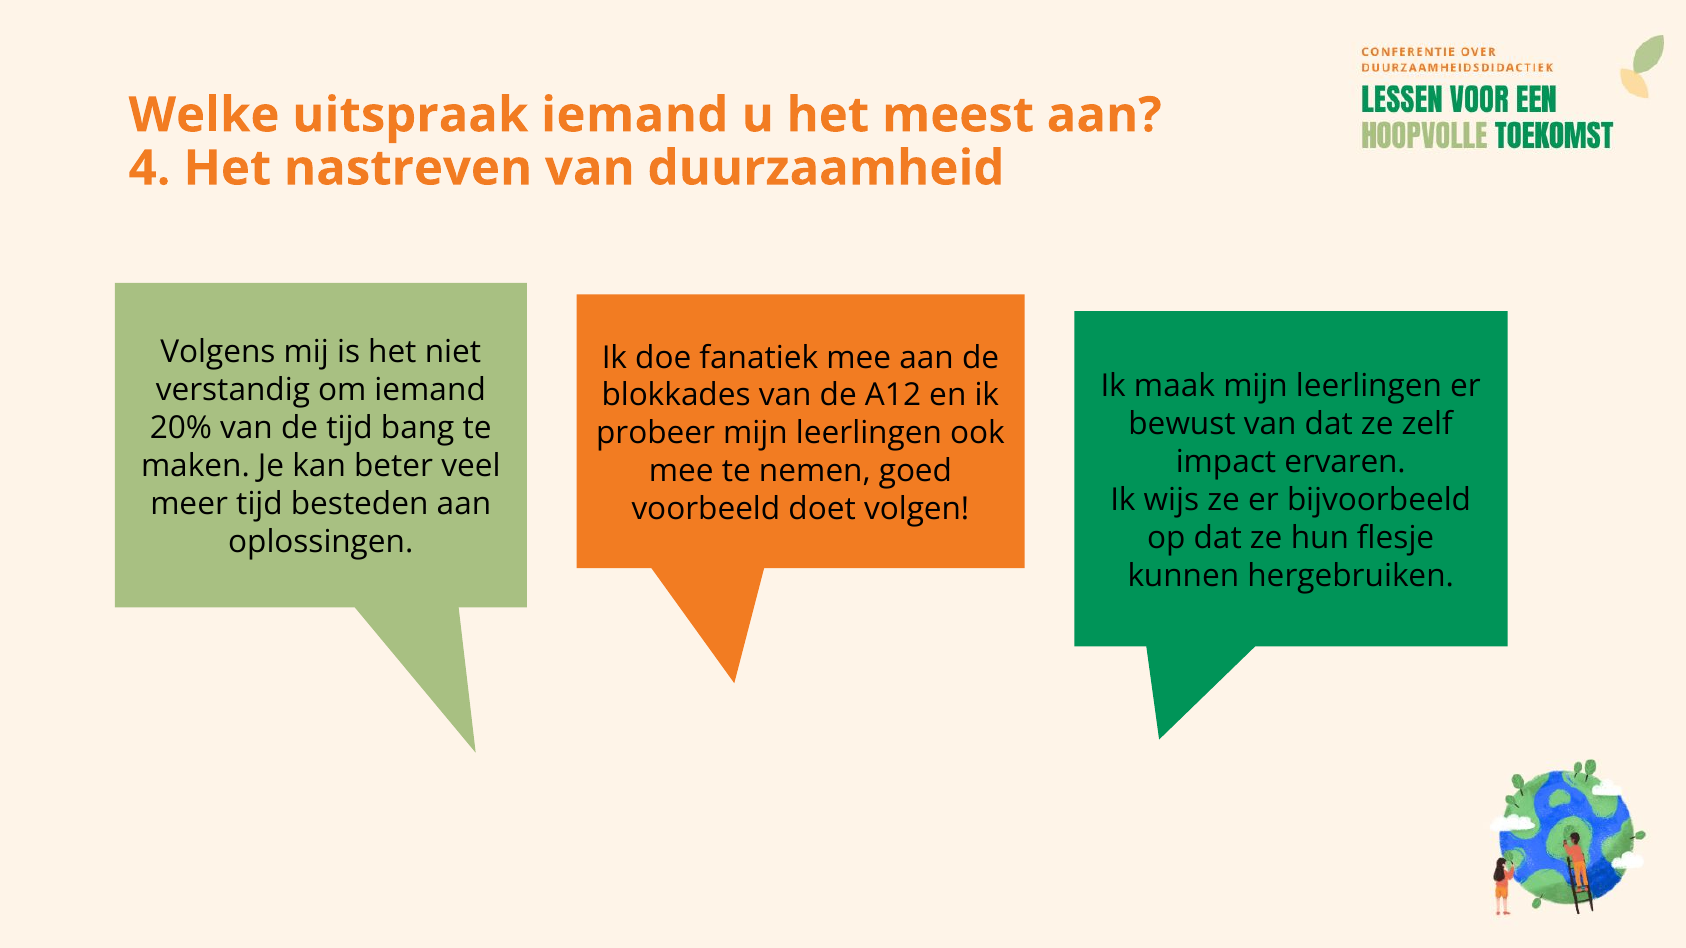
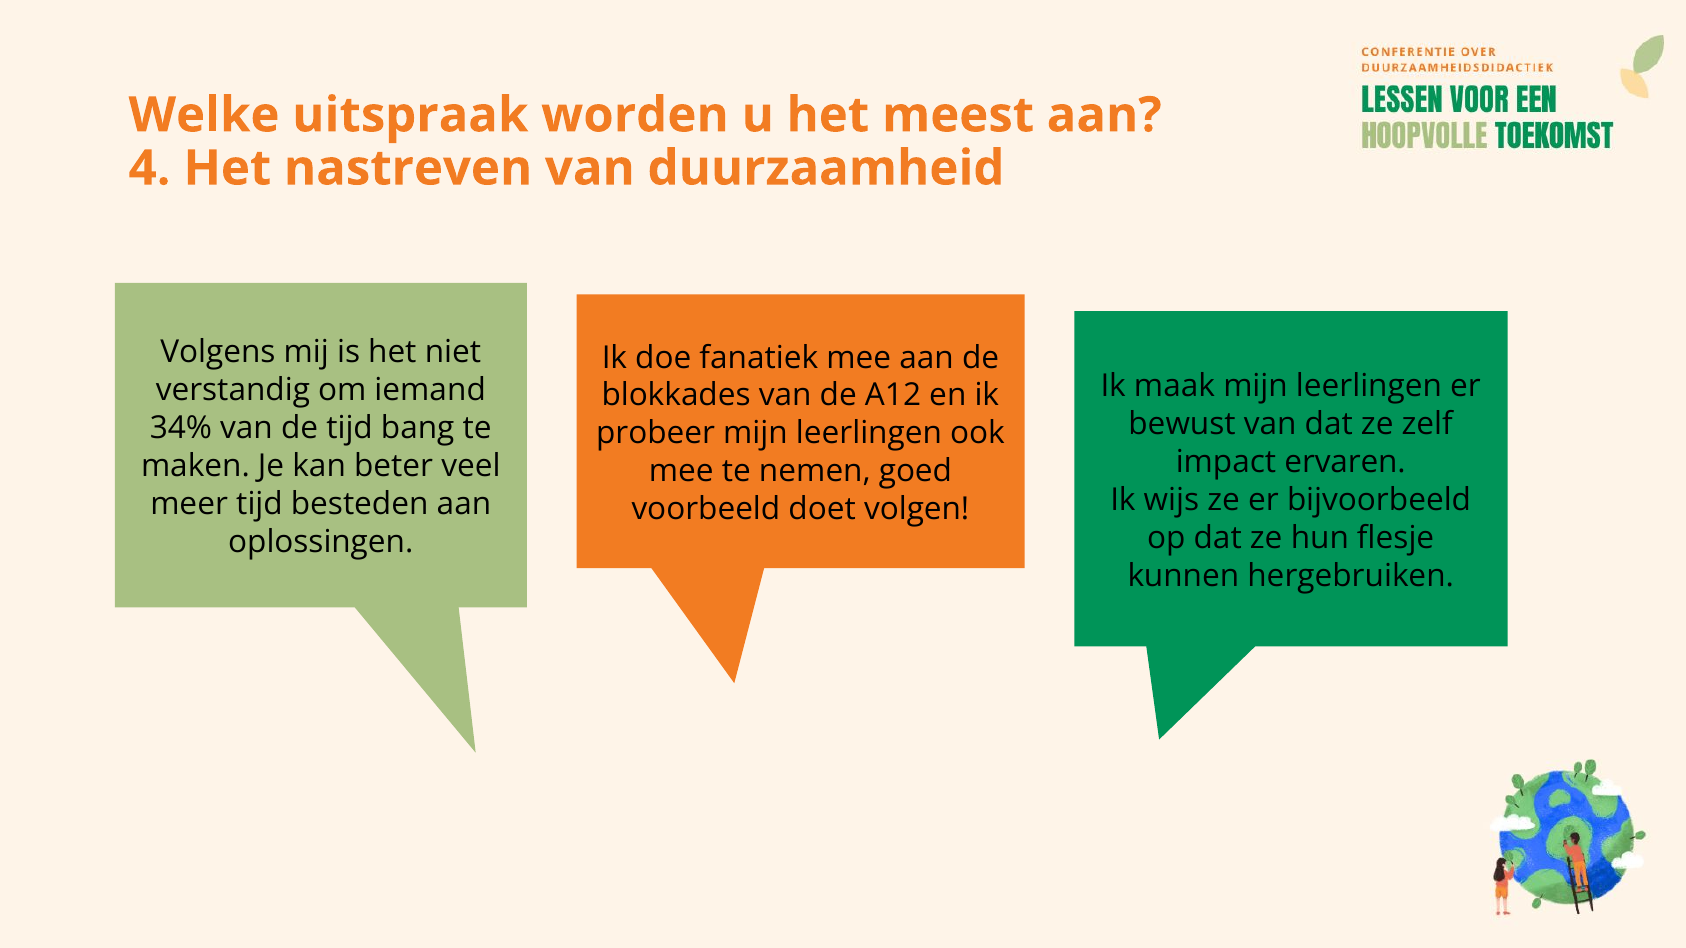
uitspraak iemand: iemand -> worden (635, 115)
20%: 20% -> 34% (181, 428)
